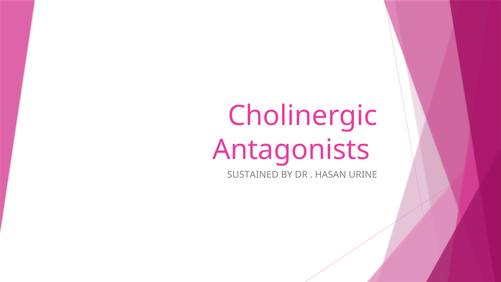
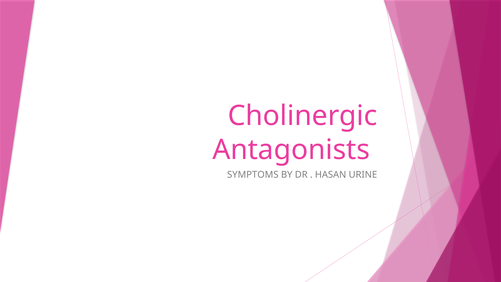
SUSTAINED: SUSTAINED -> SYMPTOMS (253, 175)
